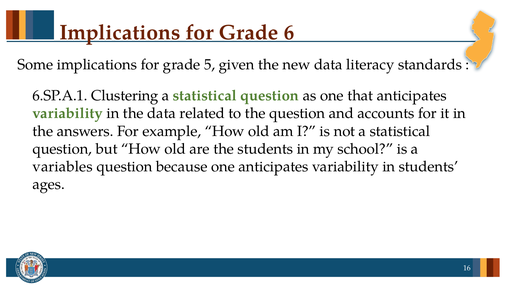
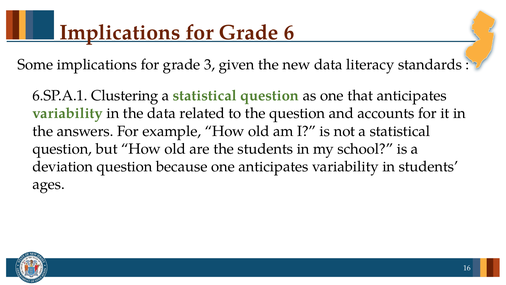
5: 5 -> 3 (210, 65)
variables: variables -> deviation (63, 166)
